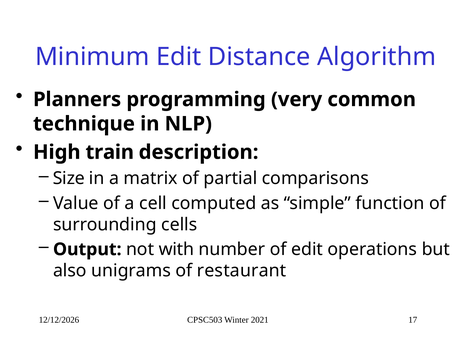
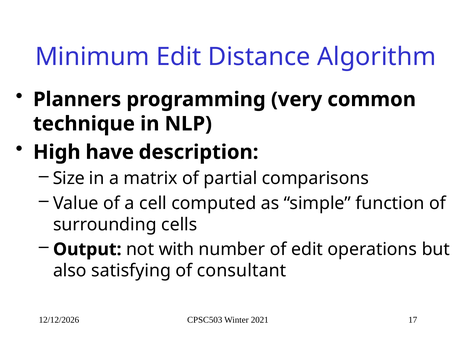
train: train -> have (110, 152)
unigrams: unigrams -> satisfying (131, 271)
restaurant: restaurant -> consultant (242, 271)
